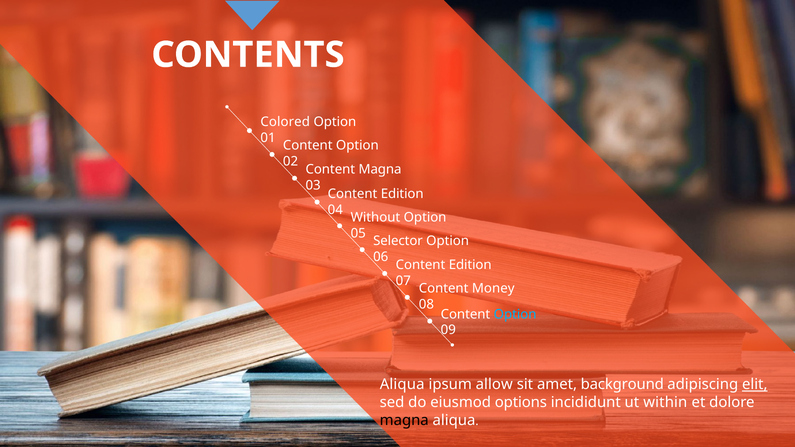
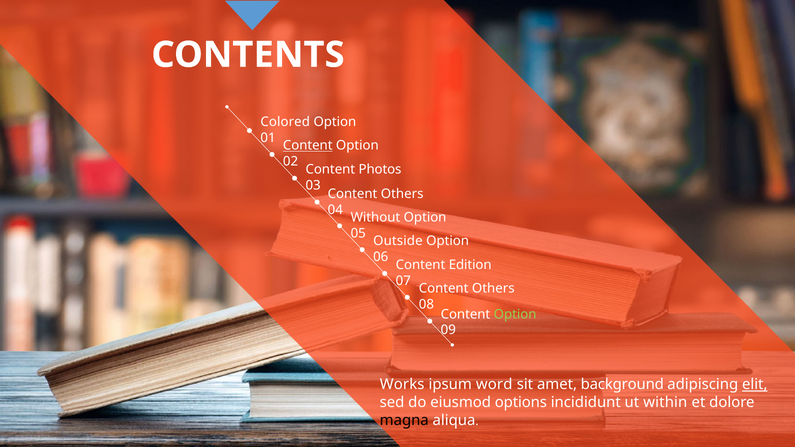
Content underline: none -> present (308, 146)
Content Magna: Magna -> Photos (380, 169)
Edition: Edition -> Others (402, 194)
Selector: Selector -> Outside (398, 241)
Money: Money -> Others (493, 289)
Option colour: light blue -> light green (515, 314)
Aliqua: Aliqua -> Works (402, 385)
allow: allow -> word (494, 385)
